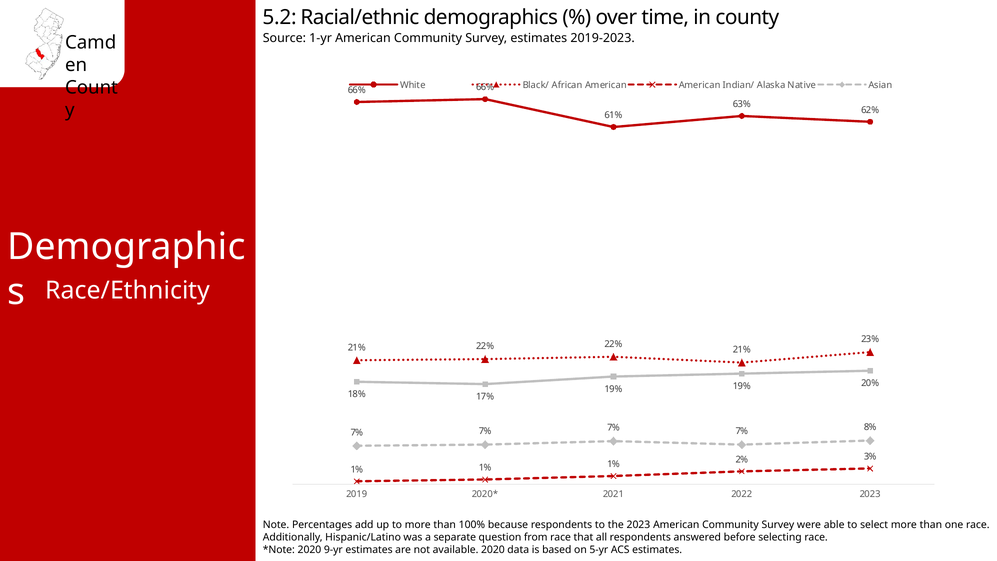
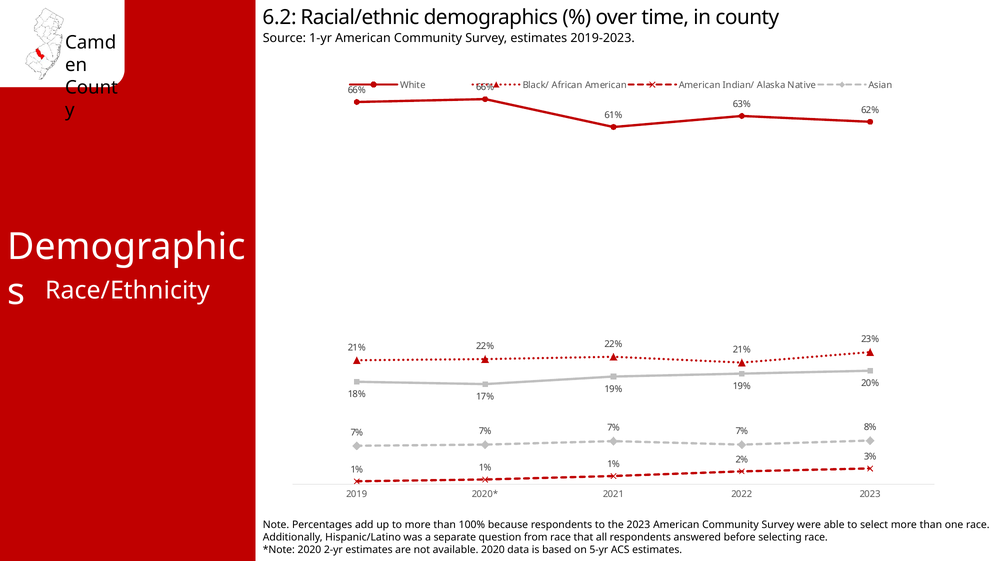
5.2: 5.2 -> 6.2 (280, 18)
9-yr: 9-yr -> 2-yr (333, 550)
